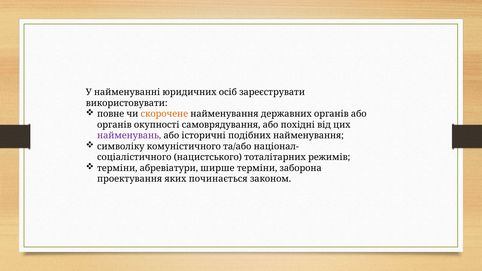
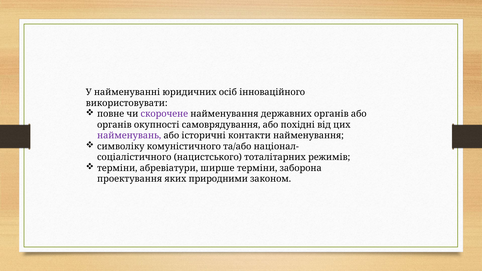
зареєструвати: зареєструвати -> інноваційного (272, 92)
скорочене colour: orange -> purple (164, 114)
подібних: подібних -> контакти (249, 136)
починається: починається -> природними (218, 179)
